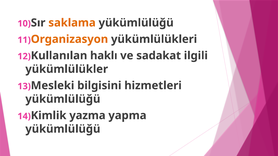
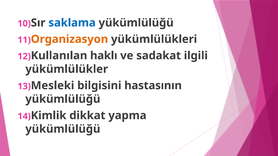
saklama colour: orange -> blue (72, 23)
hizmetleri: hizmetleri -> hastasının (153, 86)
yazma: yazma -> dikkat (87, 116)
